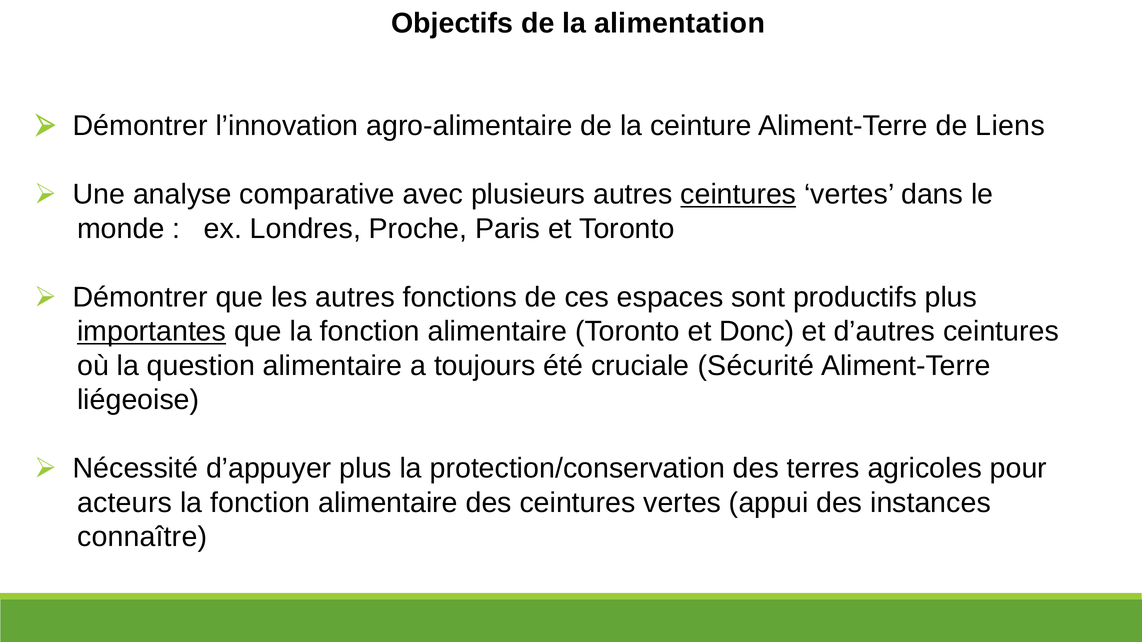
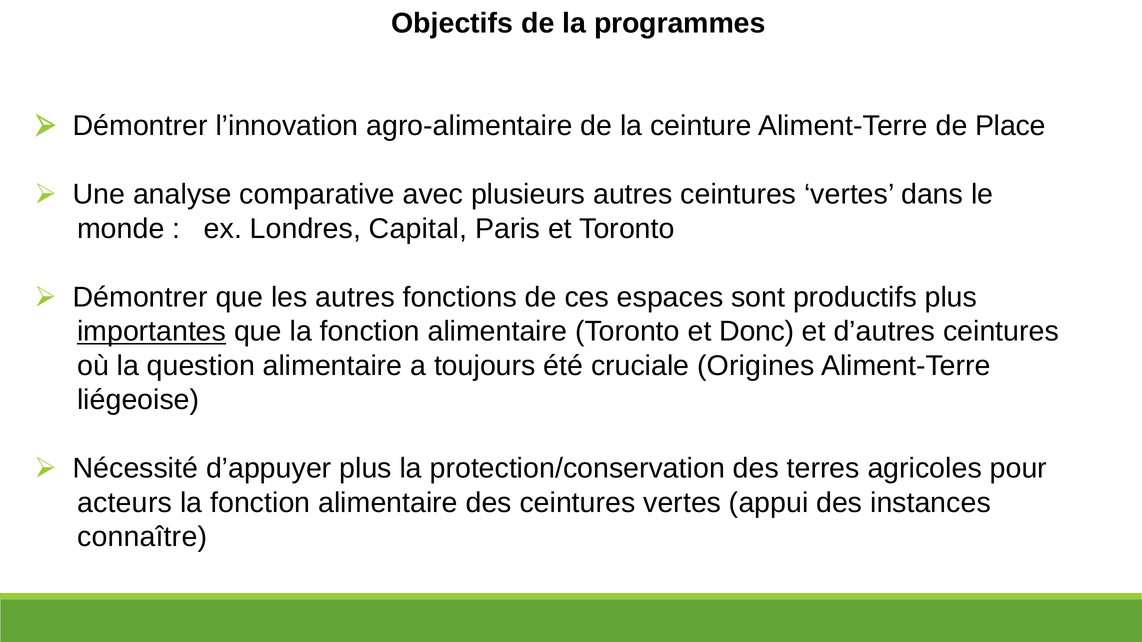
alimentation: alimentation -> programmes (680, 23)
Liens: Liens -> Place (1010, 126)
ceintures underline: present -> none (738, 195)
Proche: Proche -> Capital (418, 229)
Sécurité: Sécurité -> Origines (756, 366)
